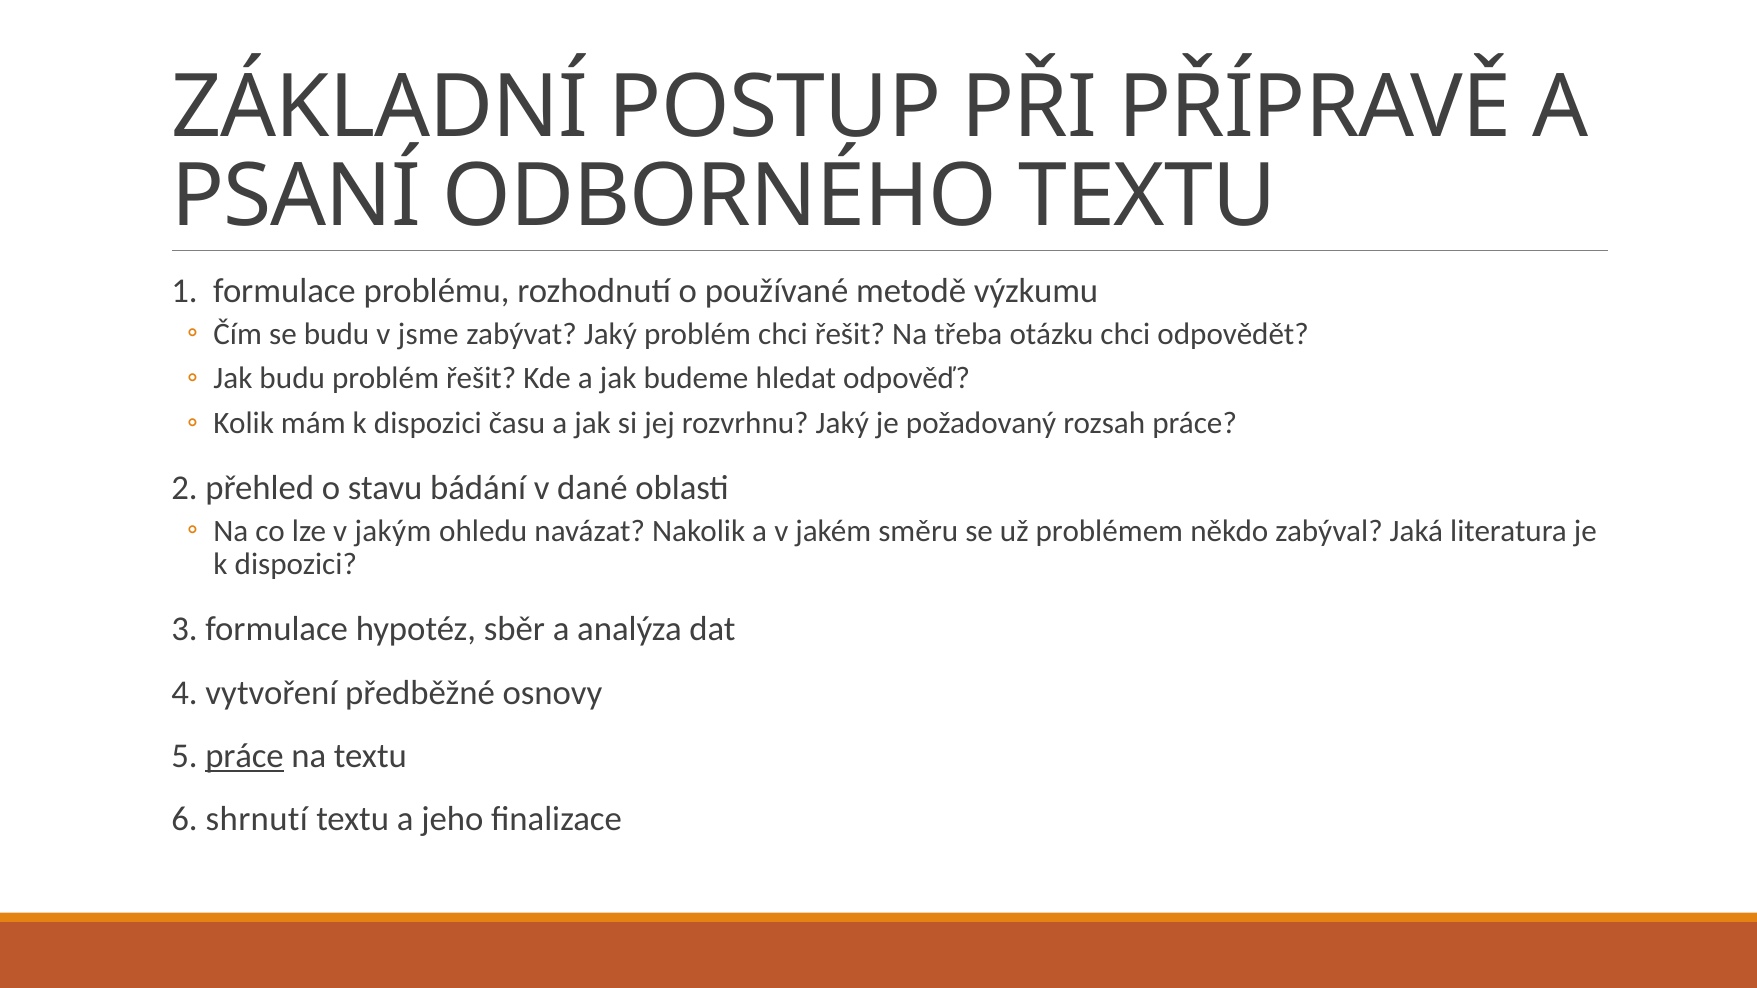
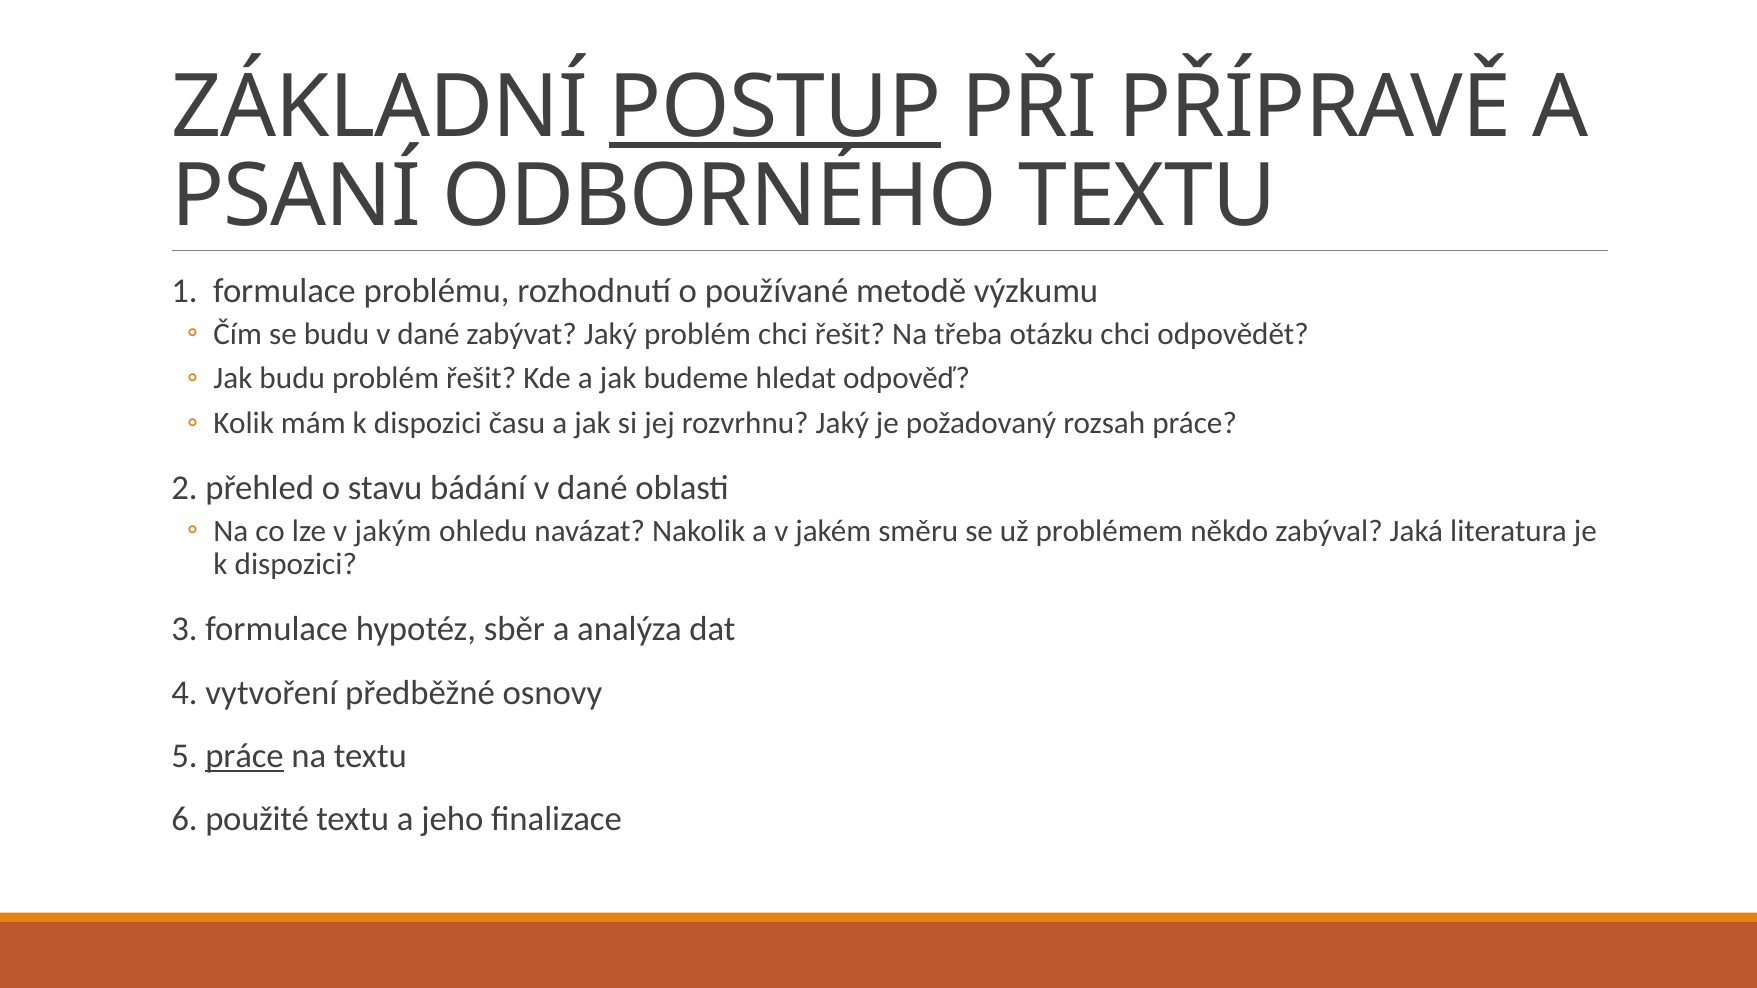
POSTUP underline: none -> present (775, 107)
budu v jsme: jsme -> dané (429, 334)
shrnutí: shrnutí -> použité (257, 819)
